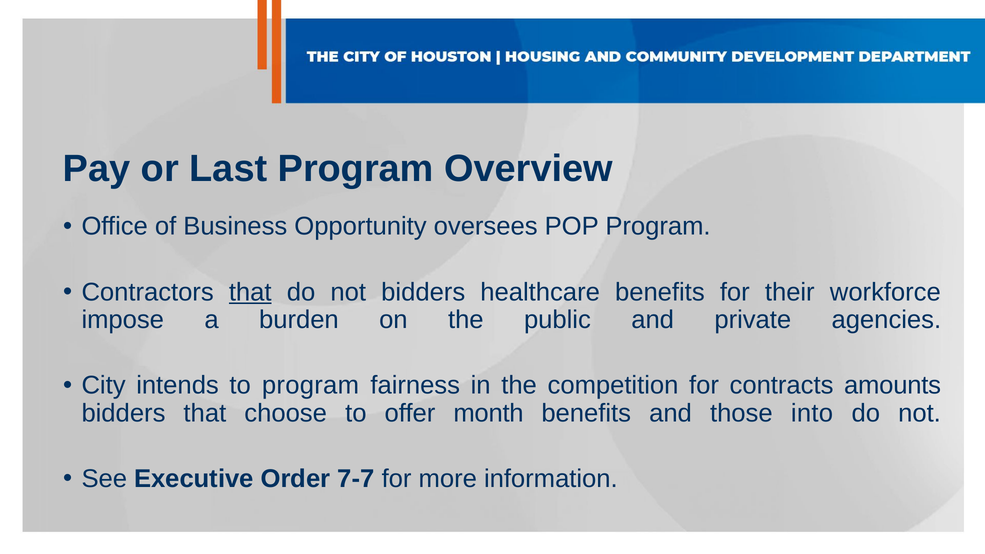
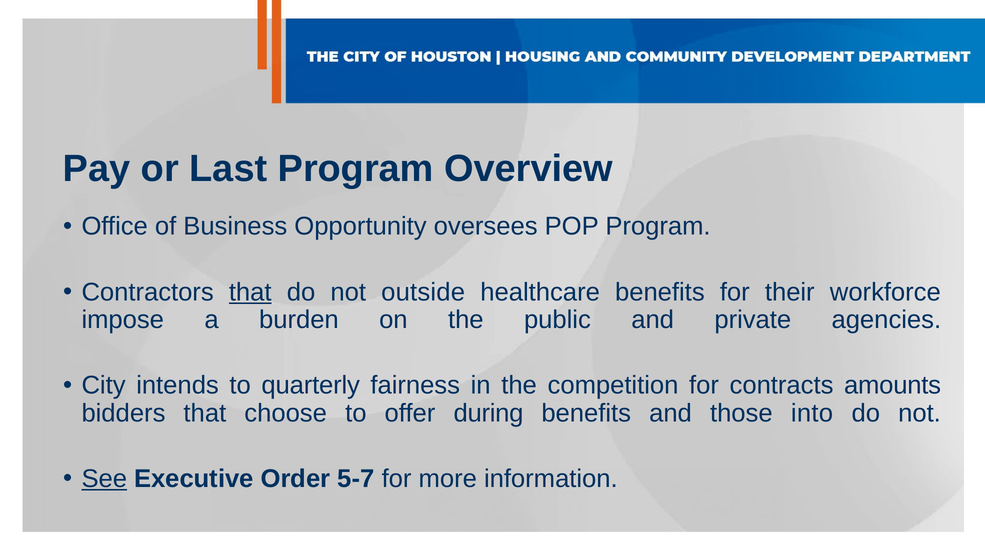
not bidders: bidders -> outside (423, 292)
to program: program -> quarterly (311, 385)
month: month -> during (489, 413)
See underline: none -> present (104, 479)
7-7: 7-7 -> 5-7 (356, 479)
